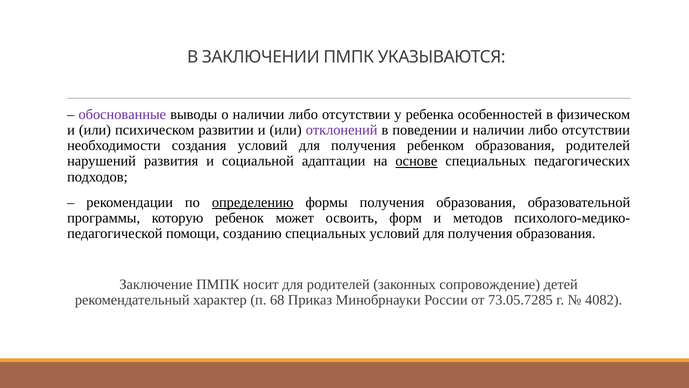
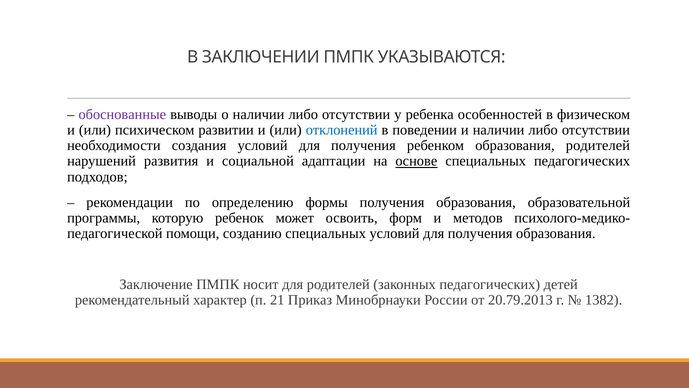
отклонений colour: purple -> blue (342, 130)
определению underline: present -> none (253, 202)
законных сопровождение: сопровождение -> педагогических (490, 284)
68: 68 -> 21 (277, 300)
73.05.7285: 73.05.7285 -> 20.79.2013 (520, 300)
4082: 4082 -> 1382 (604, 300)
